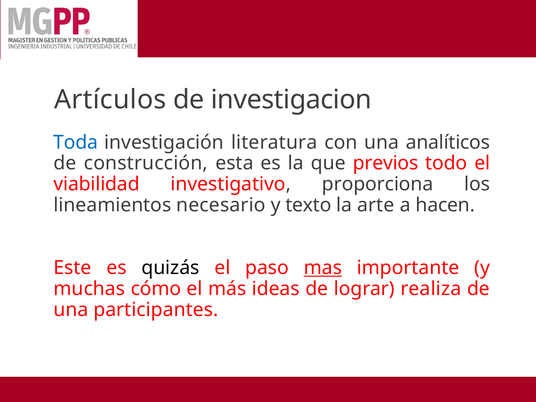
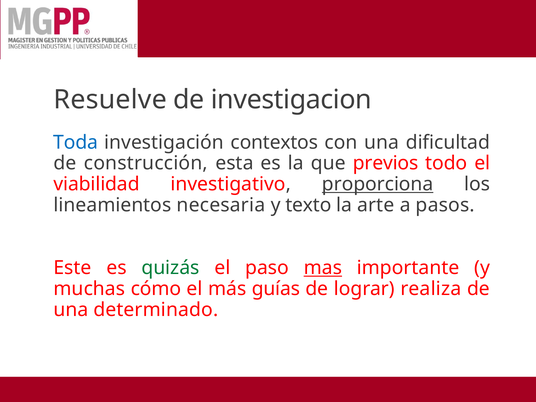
Artículos: Artículos -> Resuelve (110, 100)
literatura: literatura -> contextos (274, 142)
analíticos: analíticos -> dificultad (448, 142)
proporciona underline: none -> present (378, 184)
necesario: necesario -> necesaria (221, 205)
hacen: hacen -> pasos (445, 205)
quizás colour: black -> green (170, 268)
ideas: ideas -> guías (276, 289)
participantes: participantes -> determinado (156, 310)
